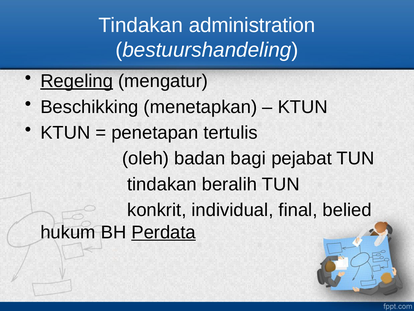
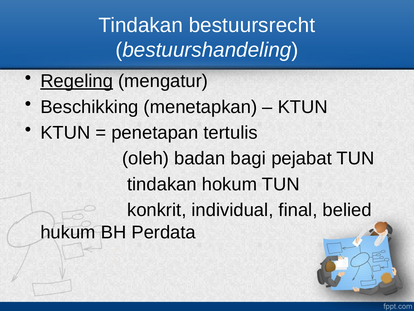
administration: administration -> bestuursrecht (252, 25)
beralih: beralih -> hokum (229, 184)
Perdata underline: present -> none (164, 232)
